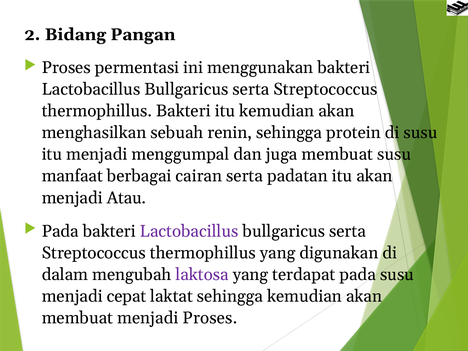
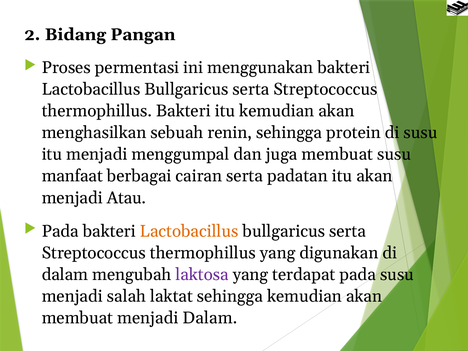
Lactobacillus colour: purple -> orange (189, 231)
cepat: cepat -> salah (126, 296)
menjadi Proses: Proses -> Dalam (210, 318)
